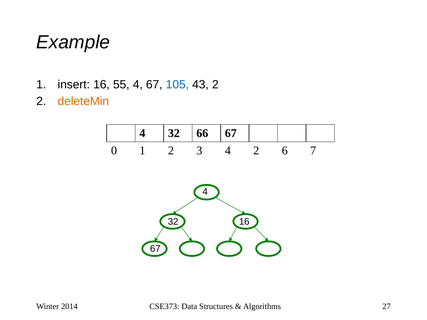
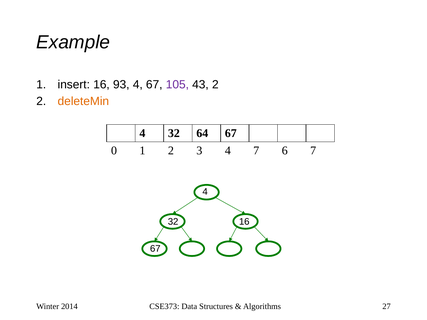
55: 55 -> 93 (121, 85)
105 colour: blue -> purple (177, 85)
66: 66 -> 64 (202, 133)
4 2: 2 -> 7 (256, 151)
